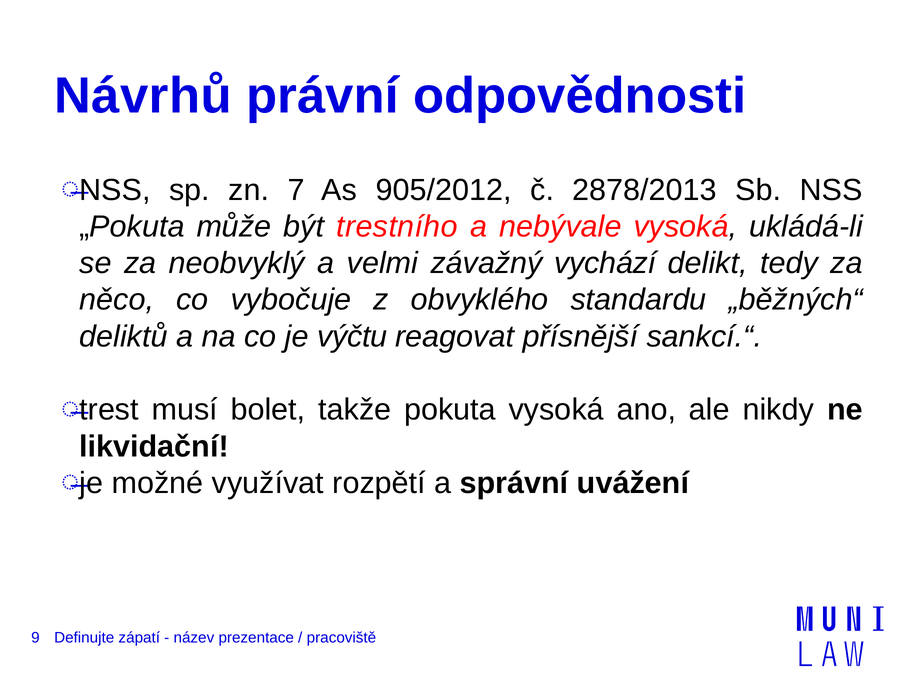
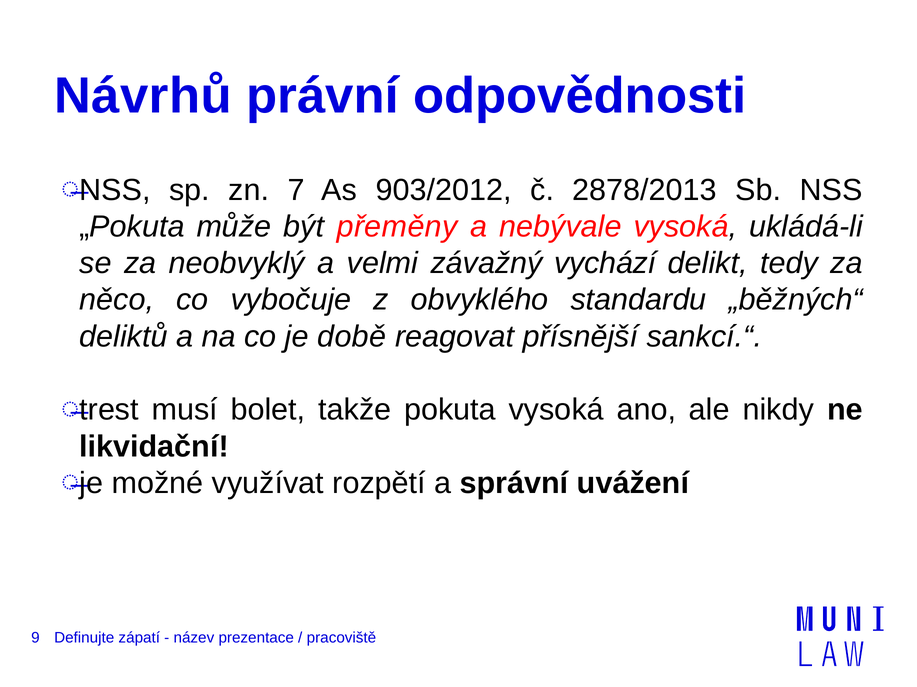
905/2012: 905/2012 -> 903/2012 (444, 190)
trestního: trestního -> přeměny (397, 227)
výčtu: výčtu -> době (352, 337)
